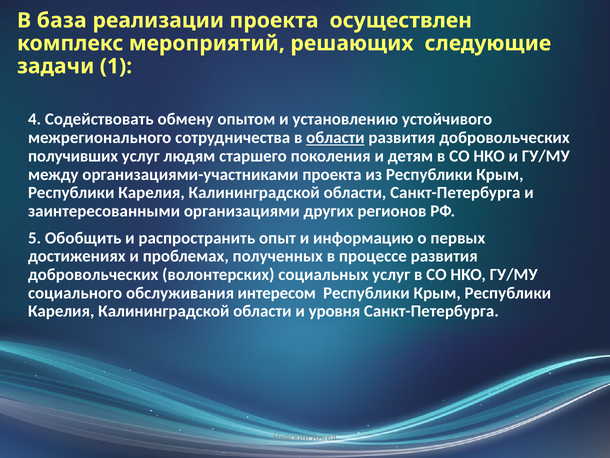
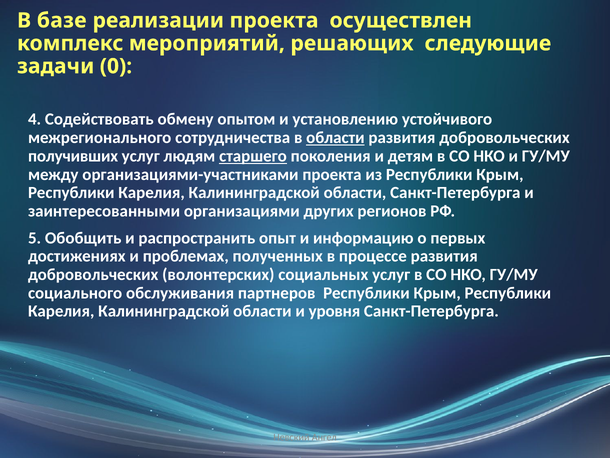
база: база -> базе (62, 20)
1: 1 -> 0 (116, 66)
старшего underline: none -> present (253, 156)
интересом: интересом -> партнеров (277, 293)
